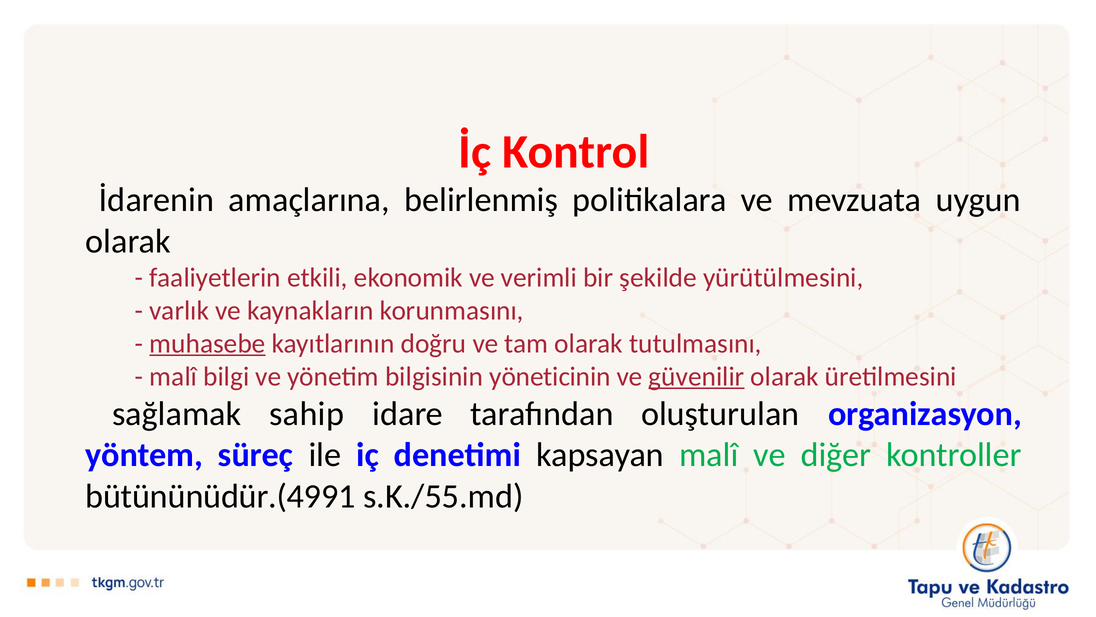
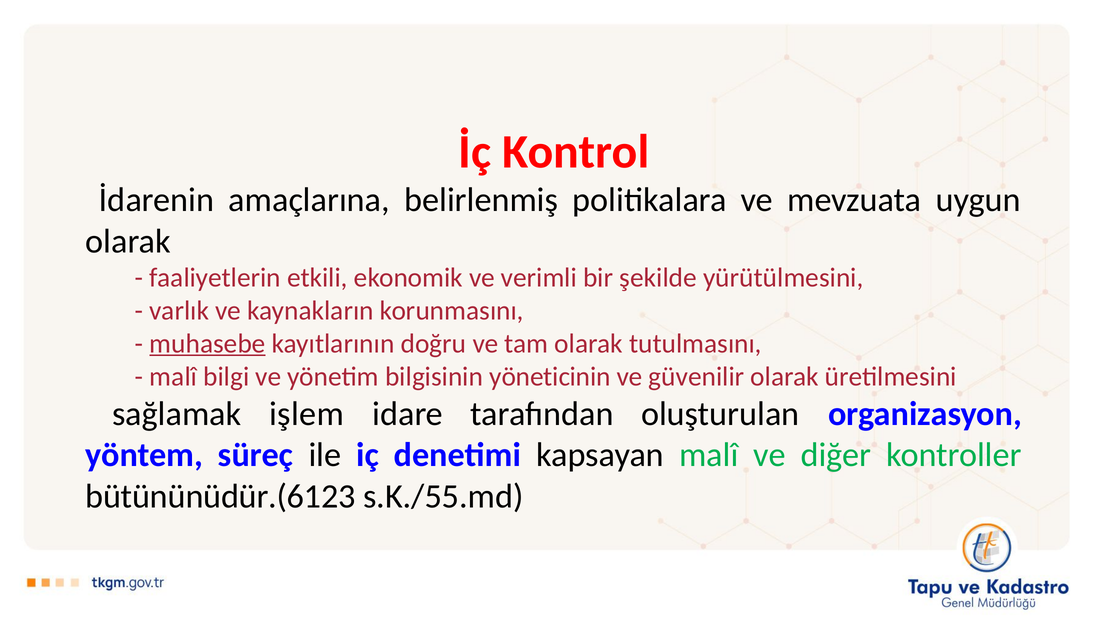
güvenilir underline: present -> none (696, 376)
sahip: sahip -> işlem (307, 414)
bütününüdür.(4991: bütününüdür.(4991 -> bütününüdür.(6123 (220, 496)
